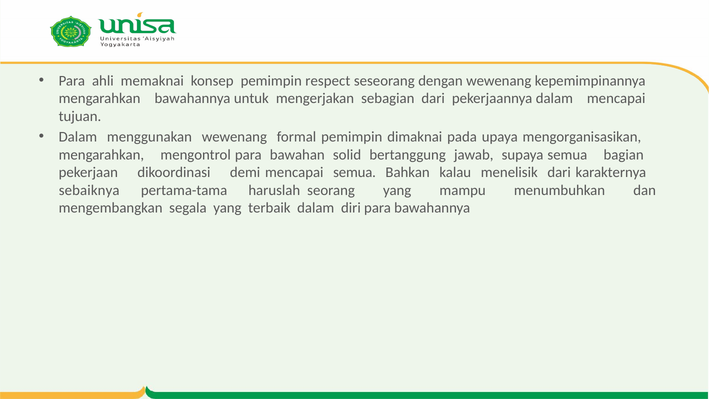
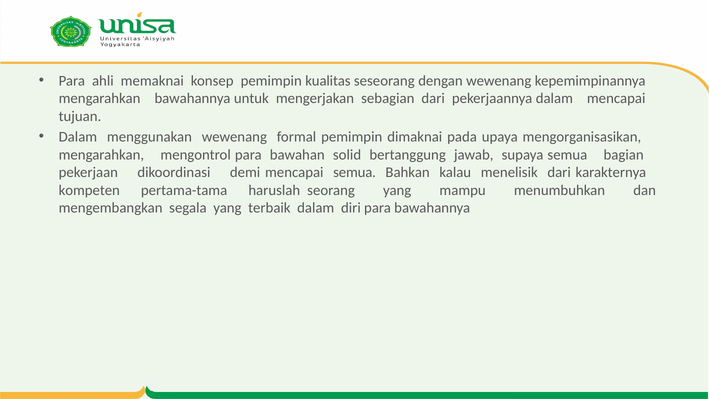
respect: respect -> kualitas (328, 81)
sebaiknya: sebaiknya -> kompeten (89, 190)
